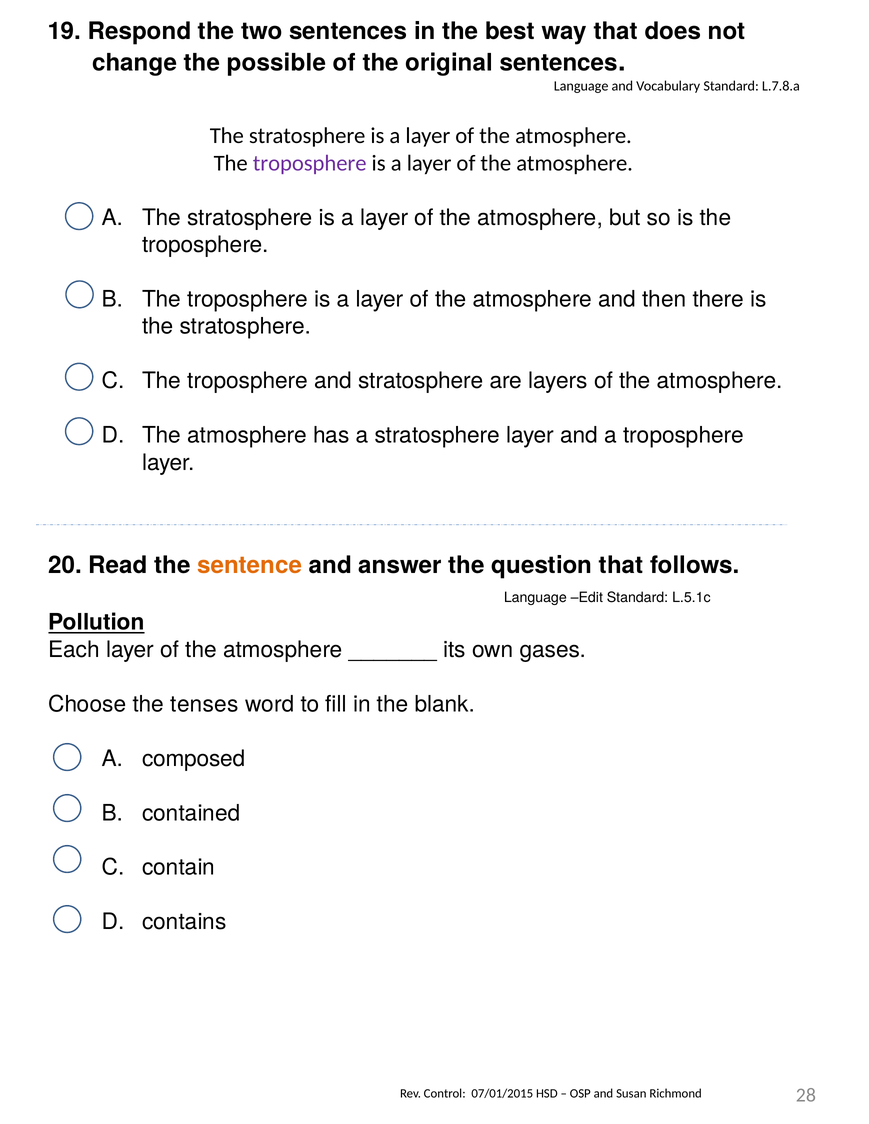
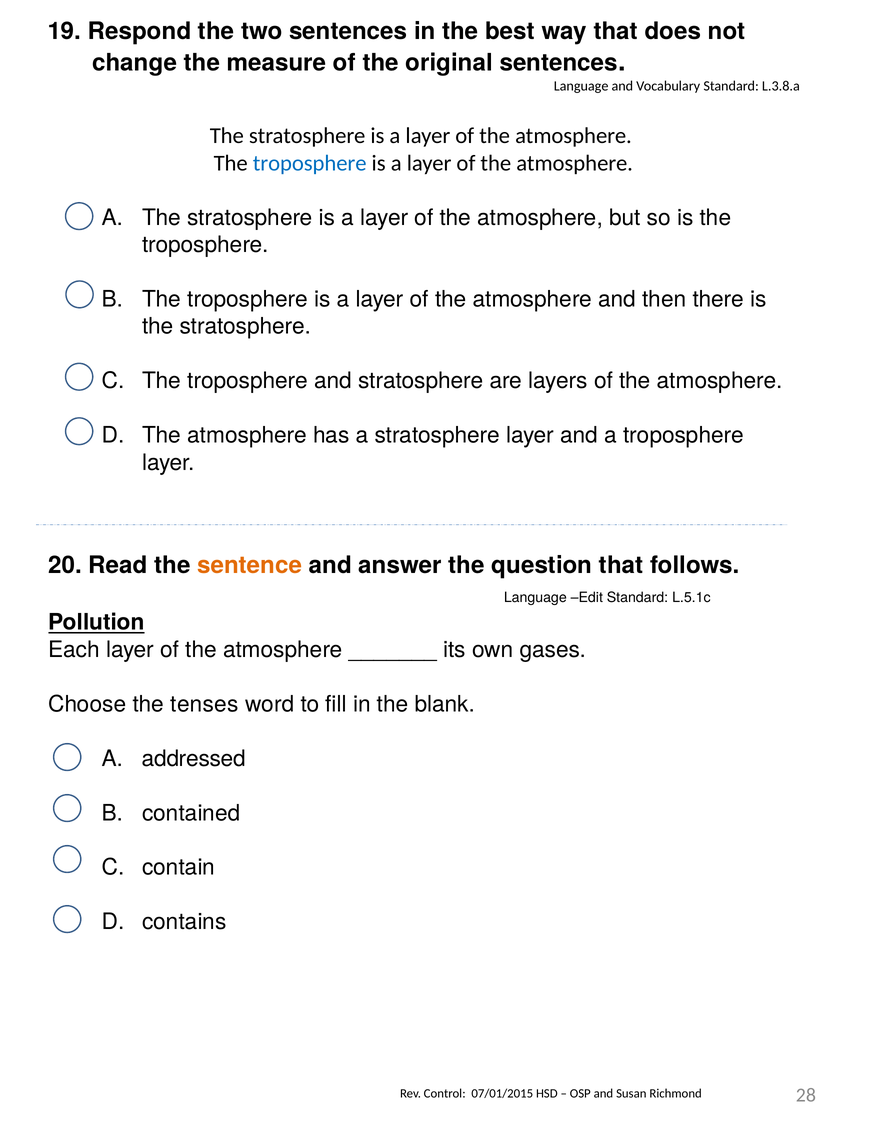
possible: possible -> measure (276, 63)
L.7.8.a: L.7.8.a -> L.3.8.a (781, 86)
troposphere colour: purple -> blue (310, 163)
composed: composed -> addressed (194, 759)
